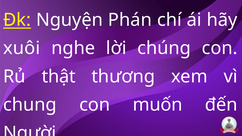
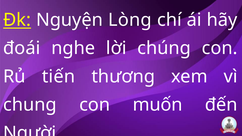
Phán: Phán -> Lòng (130, 20)
xuôi: xuôi -> đoái (22, 48)
thật: thật -> tiến (58, 77)
